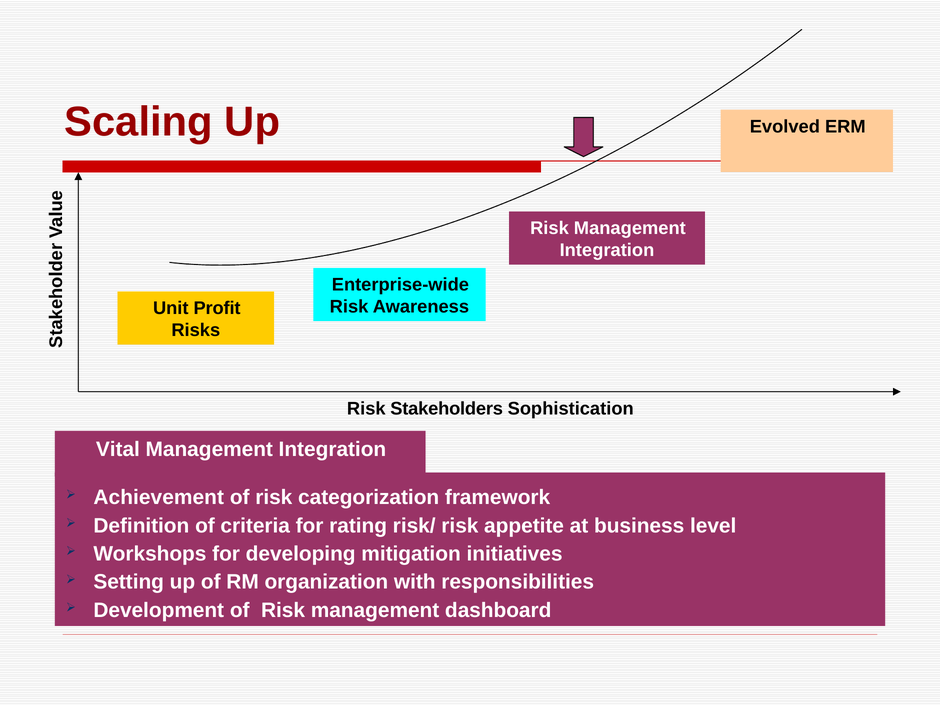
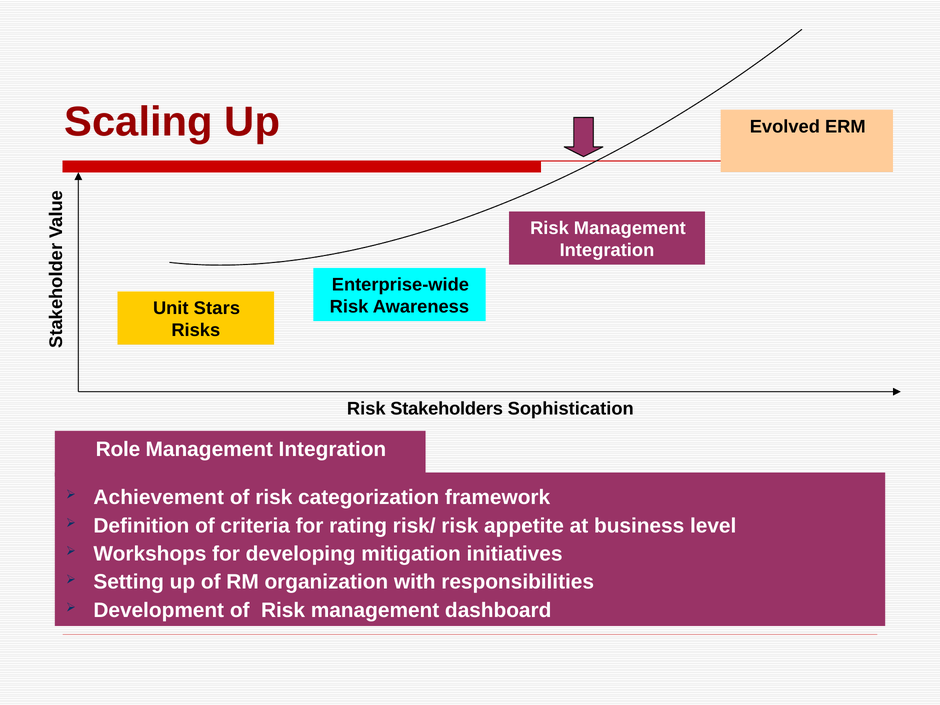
Profit: Profit -> Stars (217, 308)
Vital: Vital -> Role (118, 449)
